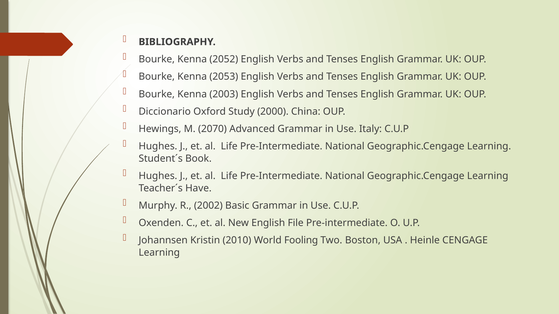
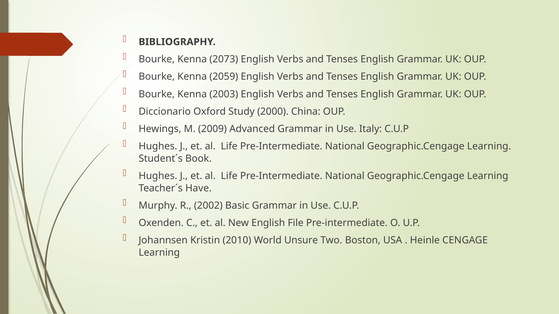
2052: 2052 -> 2073 (224, 59)
2053: 2053 -> 2059 (224, 77)
2070: 2070 -> 2009 (212, 129)
Fooling: Fooling -> Unsure (301, 241)
